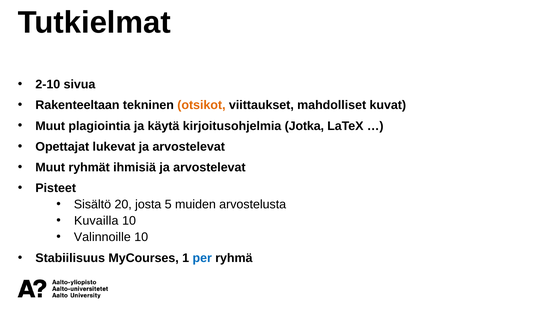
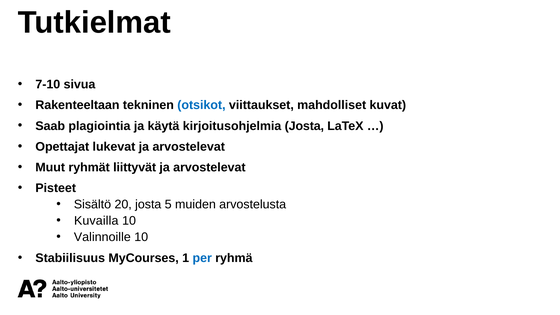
2-10: 2-10 -> 7-10 (48, 84)
otsikot colour: orange -> blue (201, 105)
Muut: Muut -> Saab (50, 126)
kirjoitusohjelmia Jotka: Jotka -> Josta (304, 126)
ihmisiä: ihmisiä -> liittyvät (135, 167)
